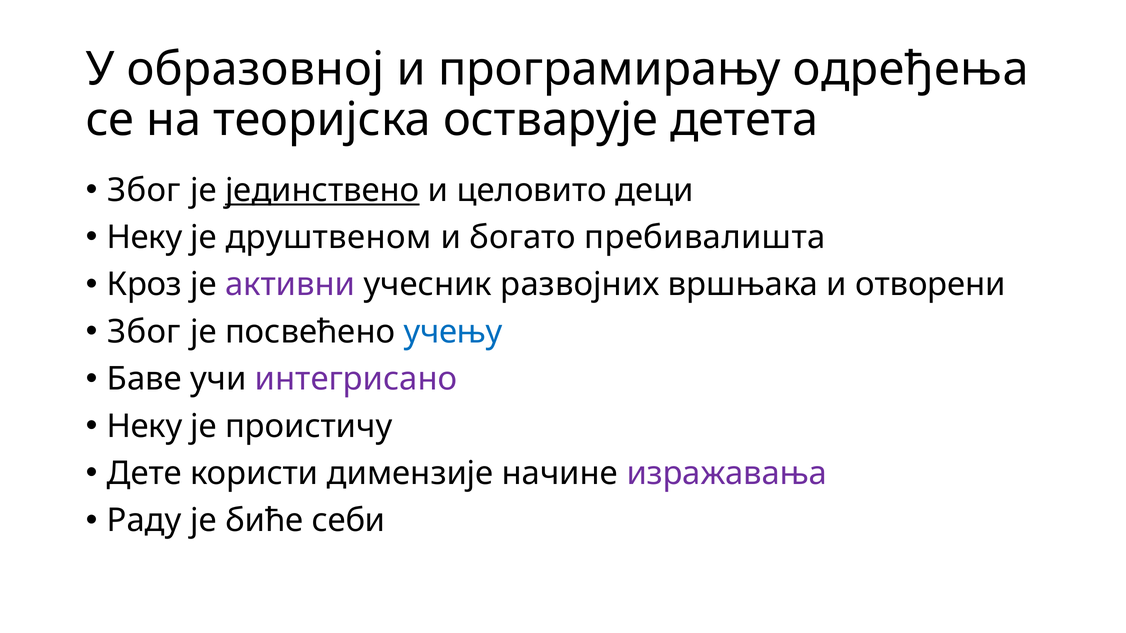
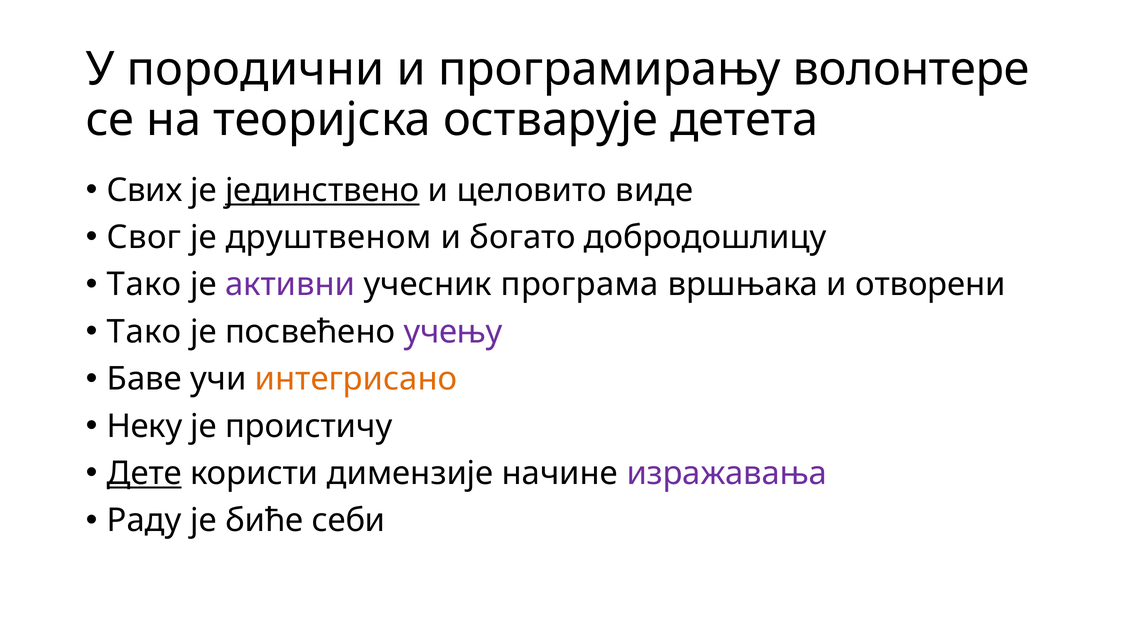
образовној: образовној -> породични (256, 69)
одређења: одређења -> волонтере (911, 69)
Због: Због -> Свих (144, 190)
деци: деци -> виде (654, 190)
Неку: Неку -> Свог (144, 238)
пребивалишта: пребивалишта -> добродошлицу (705, 238)
Кроз: Кроз -> Тако (144, 285)
развојних: развојних -> програма (580, 285)
Због: Због -> Тако (144, 332)
учењу colour: blue -> purple (453, 332)
интегрисано colour: purple -> orange (356, 379)
Дете underline: none -> present (144, 474)
